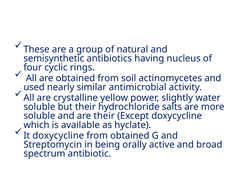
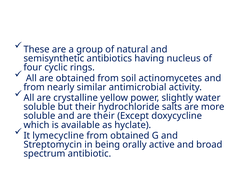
used: used -> from (34, 87)
It doxycycline: doxycycline -> lymecycline (58, 135)
